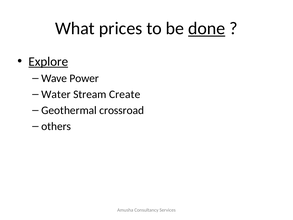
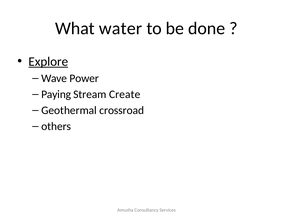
prices: prices -> water (121, 28)
done underline: present -> none (207, 28)
Water: Water -> Paying (56, 94)
